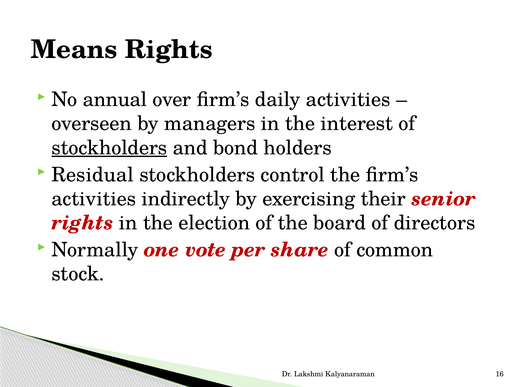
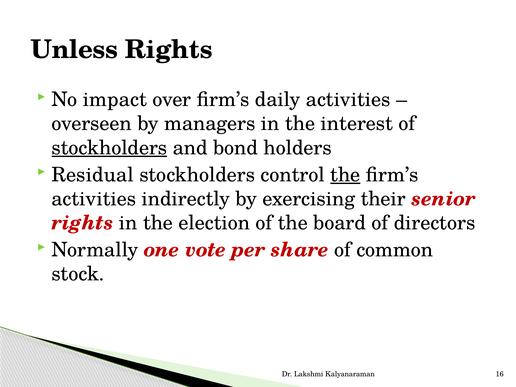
Means: Means -> Unless (74, 50)
annual: annual -> impact (115, 100)
the underline: none -> present (345, 175)
